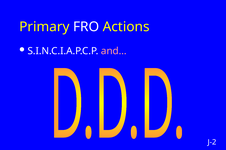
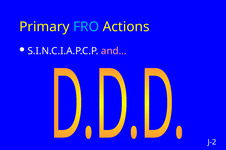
FRO colour: white -> light blue (86, 27)
